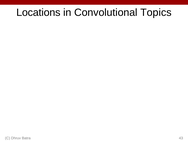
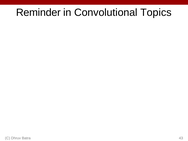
Locations: Locations -> Reminder (38, 12)
